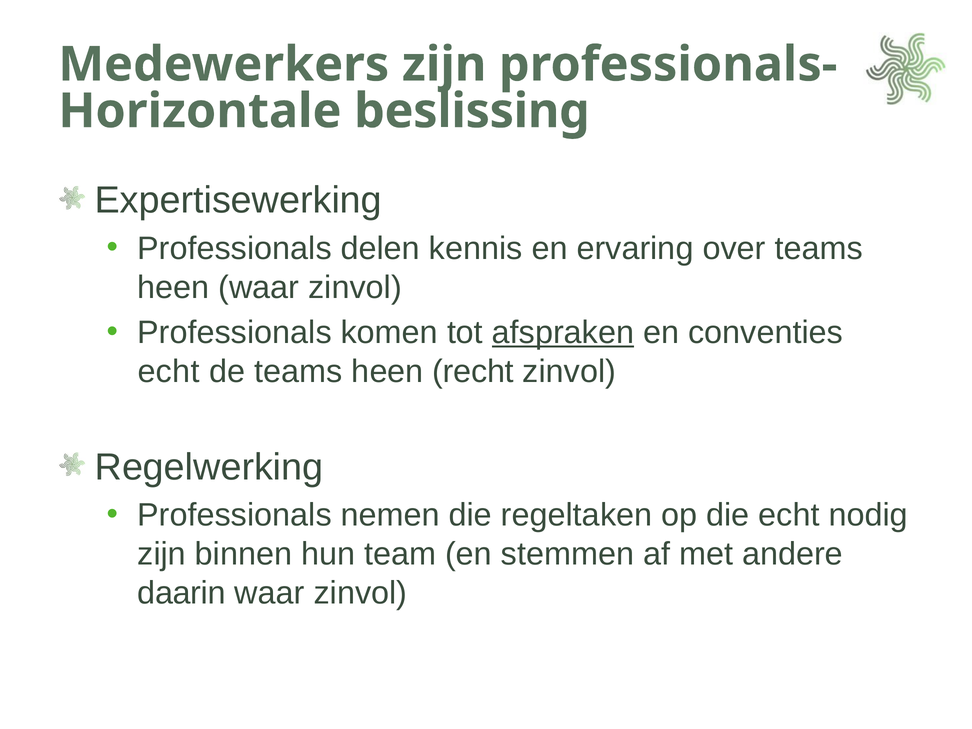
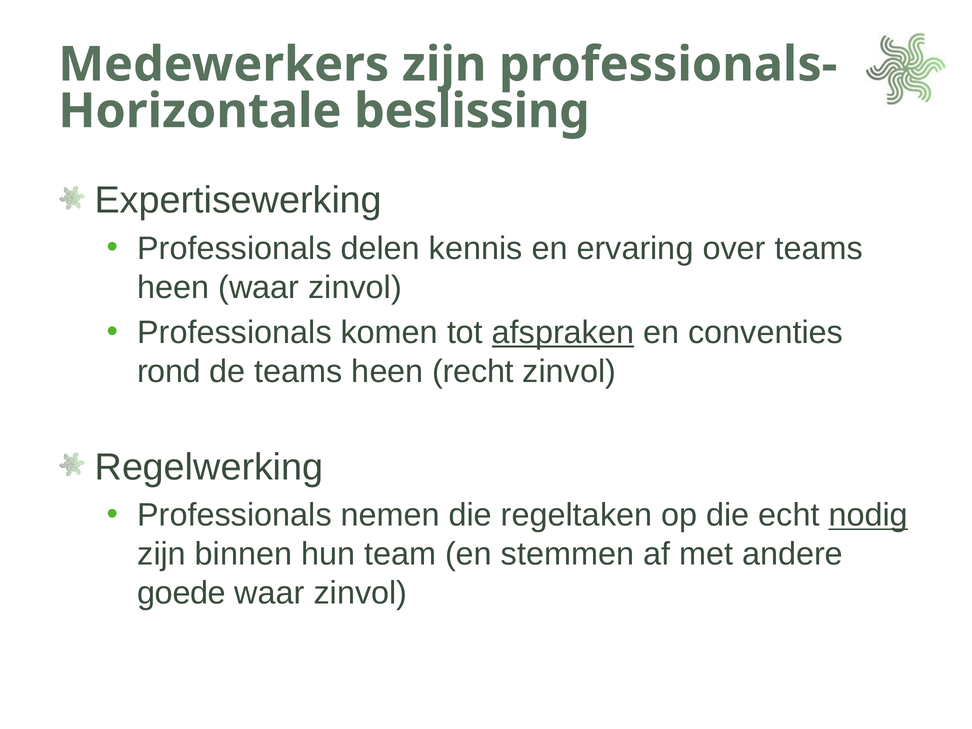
echt: echt -> rond (169, 372)
nodig underline: none -> present (868, 515)
daarin: daarin -> goede (182, 593)
